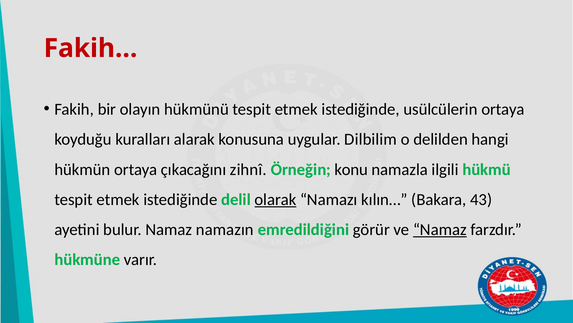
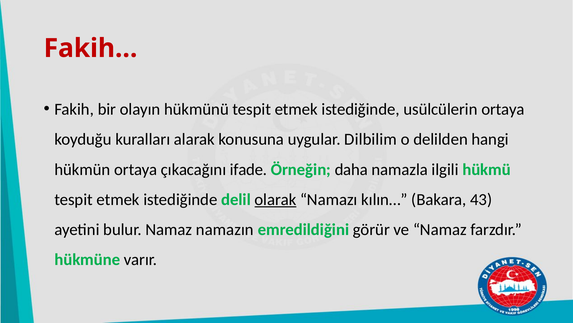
zihnî: zihnî -> ifade (248, 169)
konu: konu -> daha (351, 169)
Namaz underline: present -> none (440, 229)
